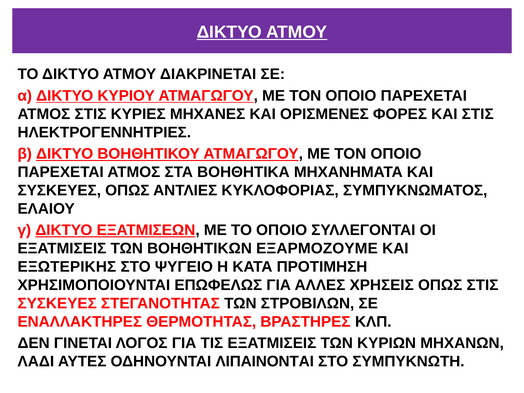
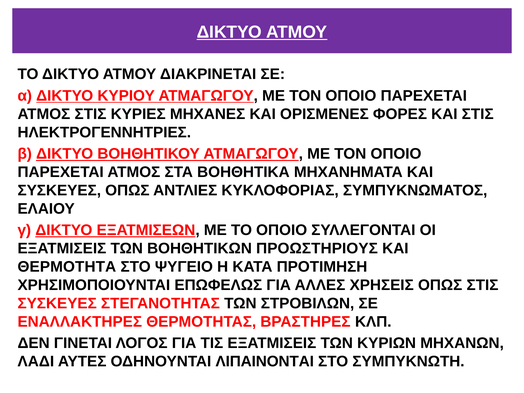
ΕΞΑΡΜΟΖΟΥΜΕ: ΕΞΑΡΜΟΖΟΥΜΕ -> ΠΡΟΩΣΤΗΡΙΟΥΣ (317, 248)
ΕΞΩΤΕΡΙΚΗΣ: ΕΞΩΤΕΡΙΚΗΣ -> ΘΕΡΜΟΤΗΤΑ (67, 267)
